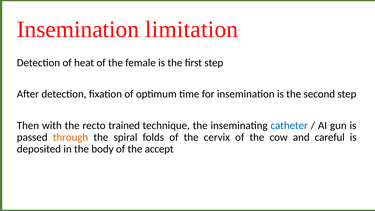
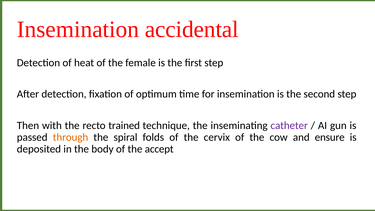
limitation: limitation -> accidental (192, 29)
catheter colour: blue -> purple (289, 125)
careful: careful -> ensure (330, 137)
